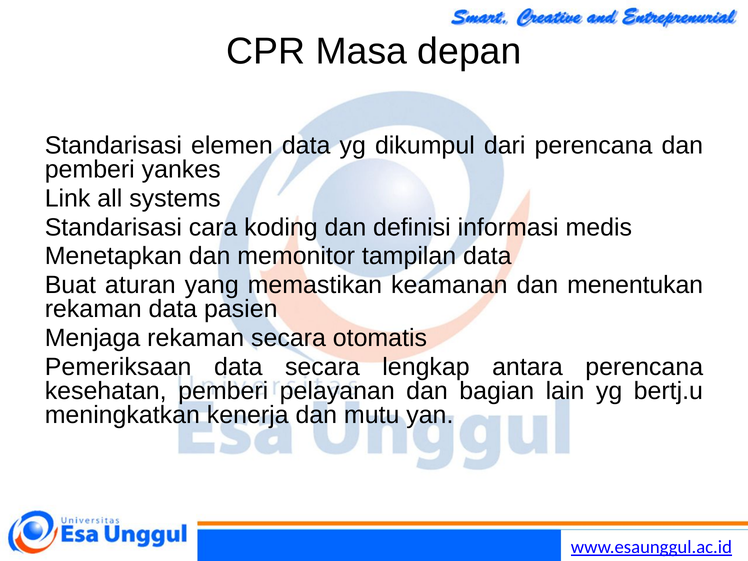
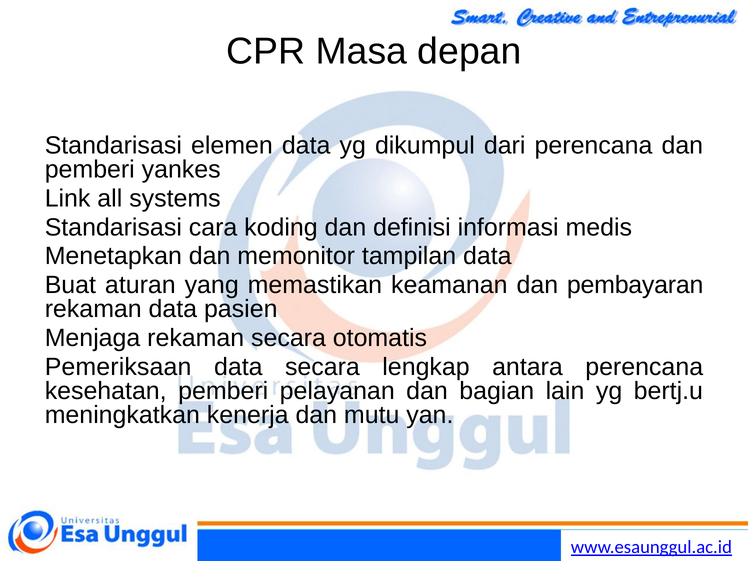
menentukan: menentukan -> pembayaran (635, 285)
